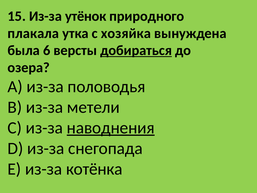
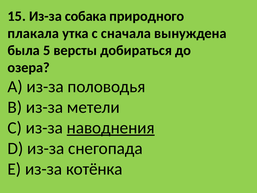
утёнок: утёнок -> собака (86, 16)
хозяйка: хозяйка -> сначала (126, 33)
6: 6 -> 5 (47, 50)
добираться underline: present -> none (136, 50)
